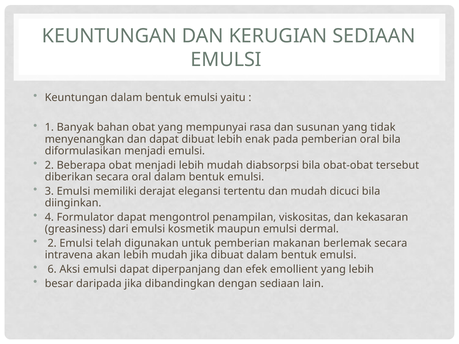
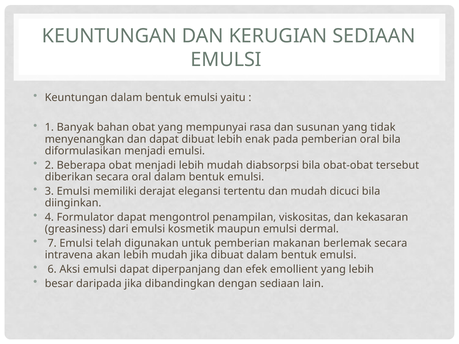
2: 2 -> 7 (52, 243)
